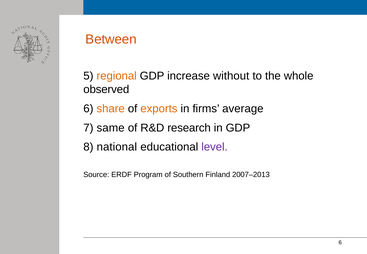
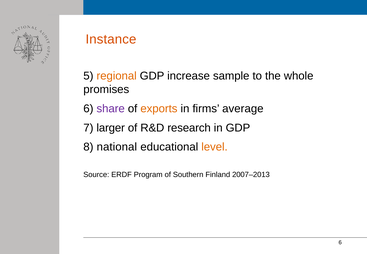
Between: Between -> Instance (111, 39)
without: without -> sample (231, 76)
observed: observed -> promises (106, 89)
share colour: orange -> purple (111, 109)
same: same -> larger (111, 128)
level colour: purple -> orange (215, 147)
